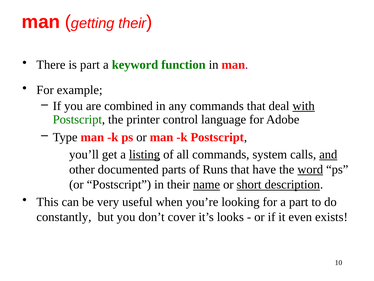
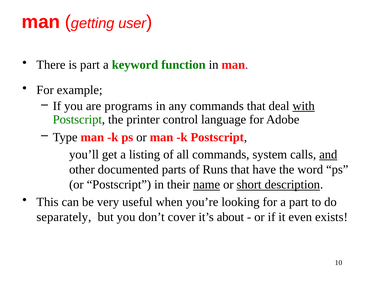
getting their: their -> user (132, 23)
combined: combined -> programs (128, 106)
listing underline: present -> none (145, 154)
word underline: present -> none (310, 169)
constantly: constantly -> separately (64, 217)
looks: looks -> about (230, 217)
